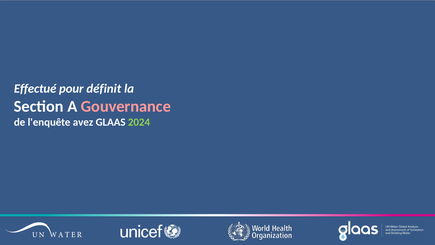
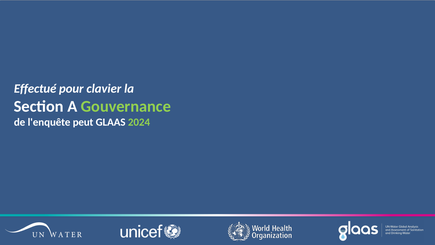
définit: définit -> clavier (104, 89)
Gouvernance colour: pink -> light green (126, 106)
avez: avez -> peut (83, 122)
